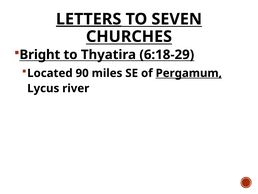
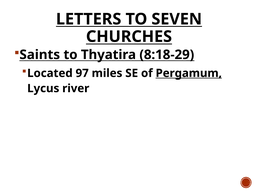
LETTERS underline: present -> none (89, 19)
Bright: Bright -> Saints (40, 55)
6:18-29: 6:18-29 -> 8:18-29 (167, 55)
90: 90 -> 97 (82, 73)
